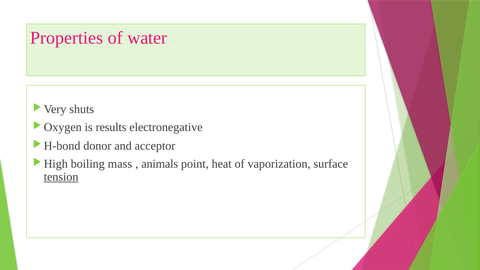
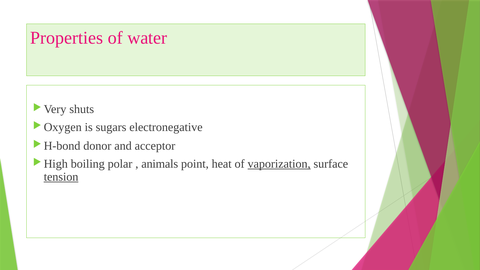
results: results -> sugars (111, 127)
mass: mass -> polar (120, 164)
vaporization underline: none -> present (279, 164)
